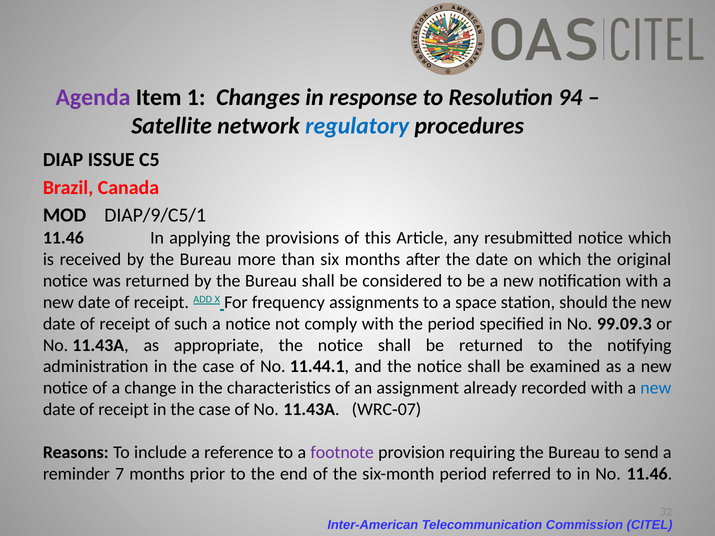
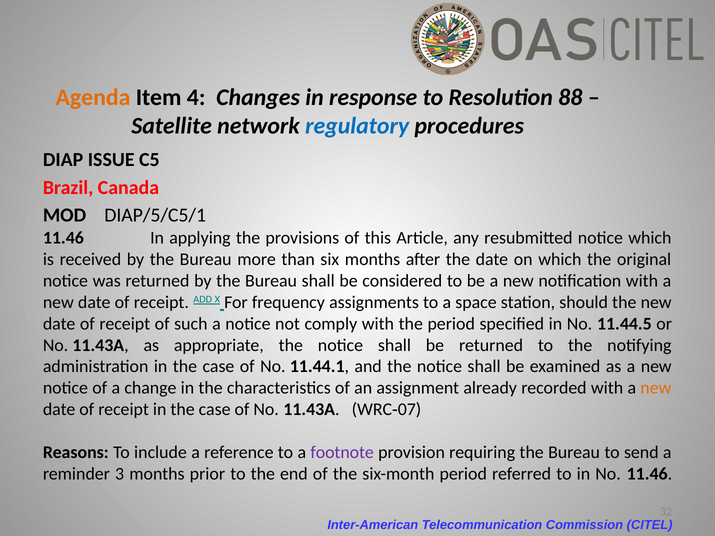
Agenda colour: purple -> orange (93, 98)
1: 1 -> 4 (196, 98)
94: 94 -> 88 (570, 98)
DIAP/9/C5/1: DIAP/9/C5/1 -> DIAP/5/C5/1 (155, 216)
99.09.3: 99.09.3 -> 11.44.5 (624, 324)
new colour: blue -> orange (656, 388)
7: 7 -> 3 (120, 474)
